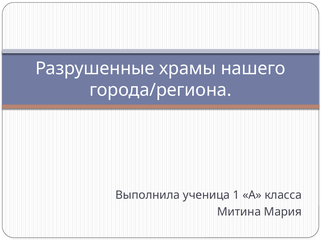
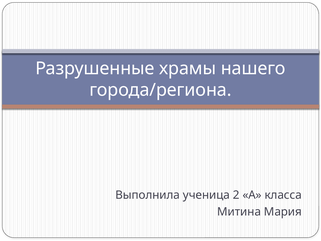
1: 1 -> 2 (236, 195)
